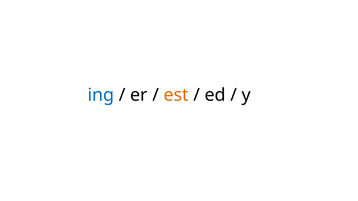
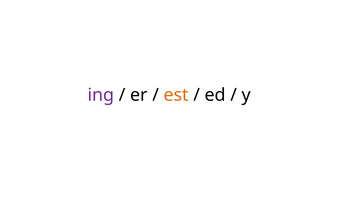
ing colour: blue -> purple (101, 95)
